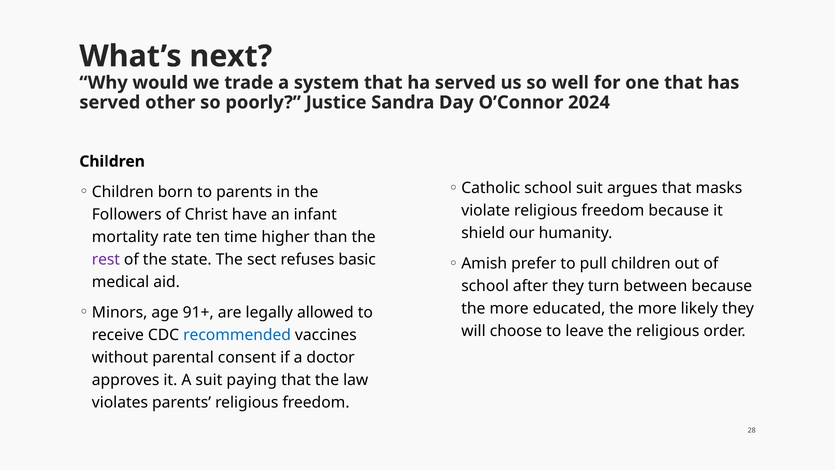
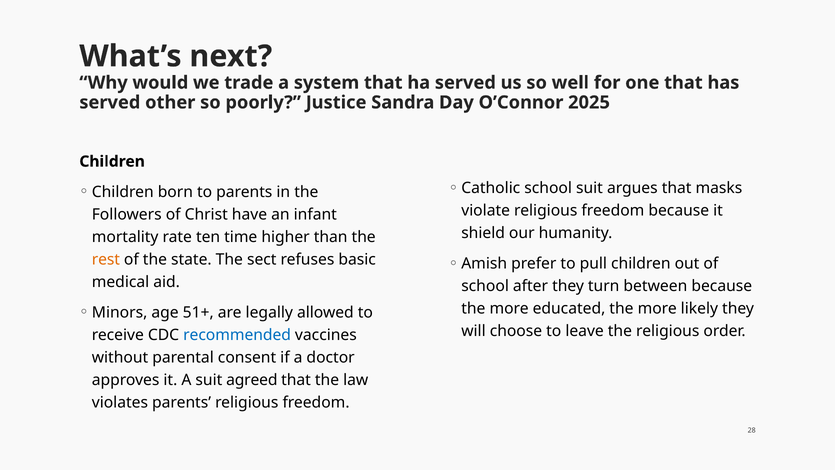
2024: 2024 -> 2025 (589, 102)
rest colour: purple -> orange (106, 259)
91+: 91+ -> 51+ (198, 312)
paying: paying -> agreed (252, 380)
